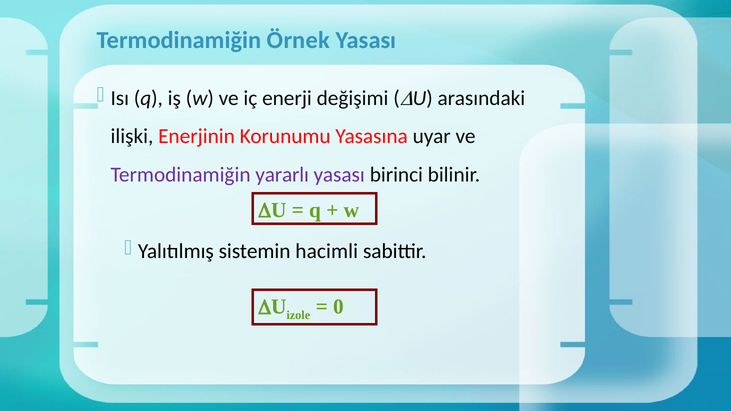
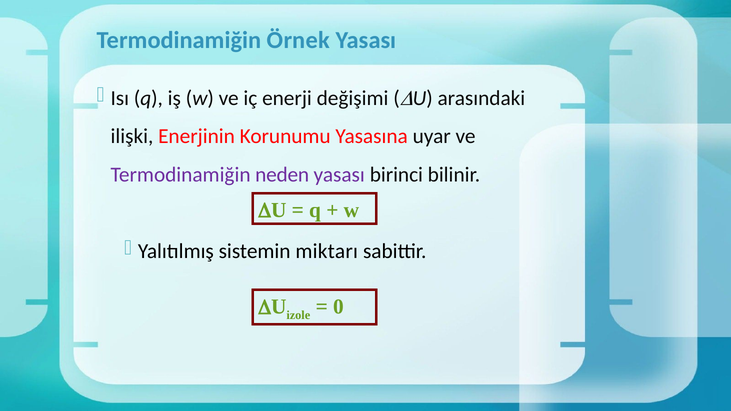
yararlı: yararlı -> neden (282, 175)
hacimli: hacimli -> miktarı (327, 251)
